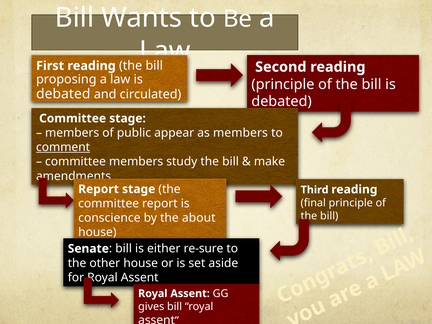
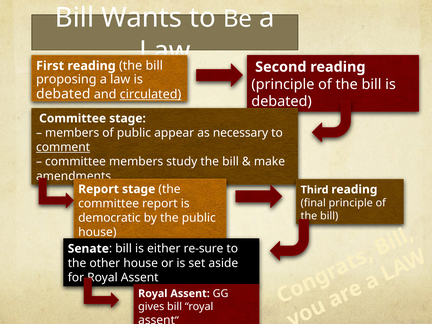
circulated underline: none -> present (150, 94)
as members: members -> necessary (241, 133)
conscience: conscience -> democratic (109, 218)
the about: about -> public (199, 218)
